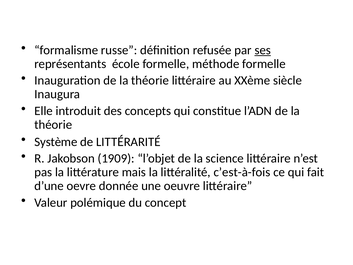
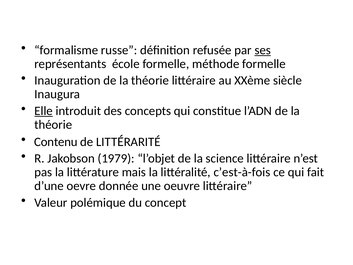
Elle underline: none -> present (44, 111)
Système: Système -> Contenu (56, 142)
1909: 1909 -> 1979 (116, 158)
